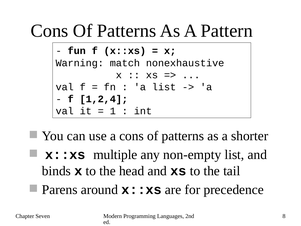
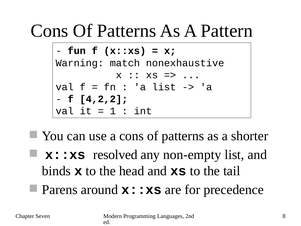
1,2,4: 1,2,4 -> 4,2,2 (104, 99)
multiple: multiple -> resolved (115, 155)
